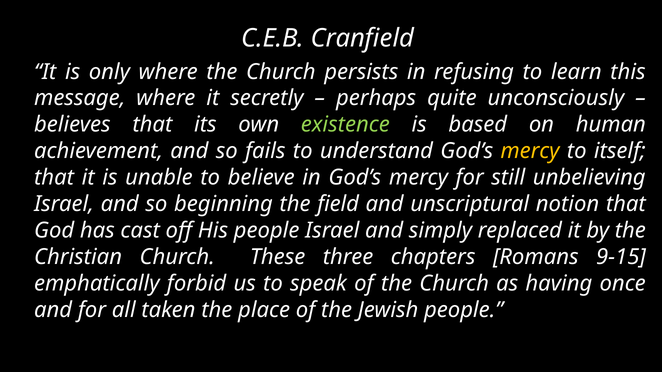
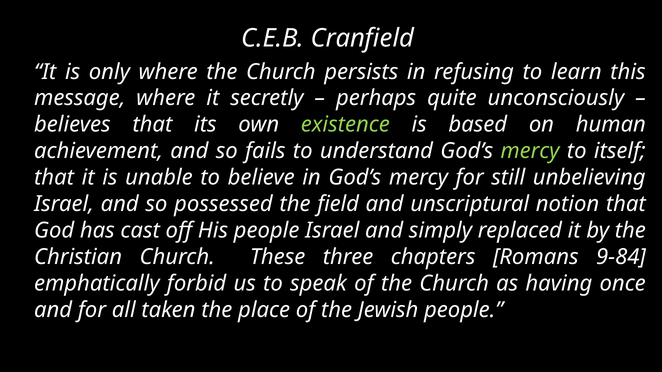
mercy colour: yellow -> light green (530, 151)
beginning: beginning -> possessed (223, 204)
9-15: 9-15 -> 9-84 (621, 257)
